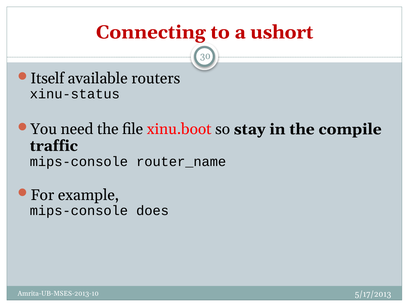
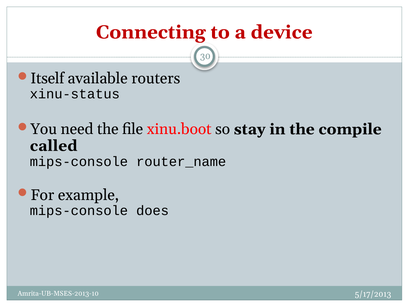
ushort: ushort -> device (282, 32)
traffic: traffic -> called (54, 146)
